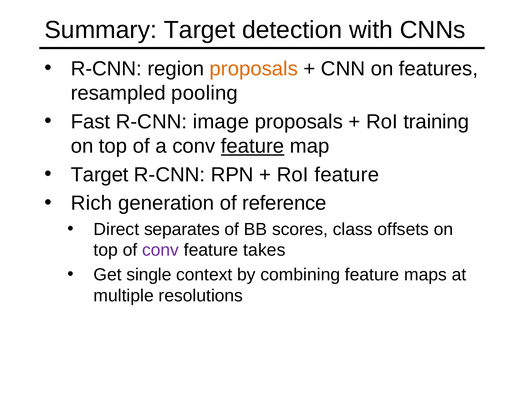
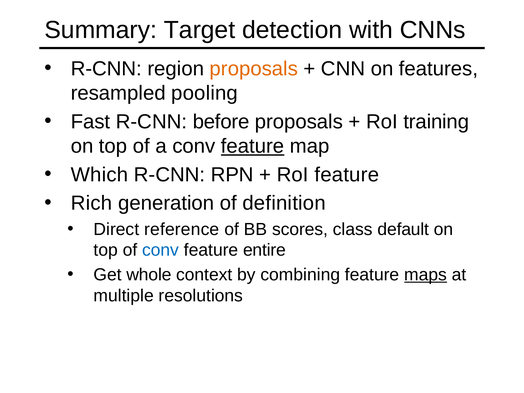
image: image -> before (221, 122)
Target: Target -> Which (99, 175)
reference: reference -> definition (284, 203)
separates: separates -> reference (182, 229)
offsets: offsets -> default (403, 229)
conv colour: purple -> blue (161, 250)
takes: takes -> entire (265, 250)
single: single -> whole (149, 275)
maps underline: none -> present (426, 275)
